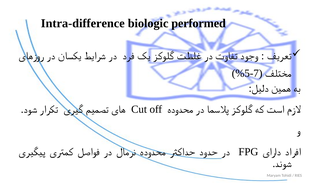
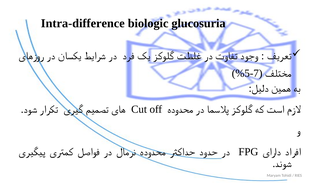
performed: performed -> glucosuria (199, 23)
